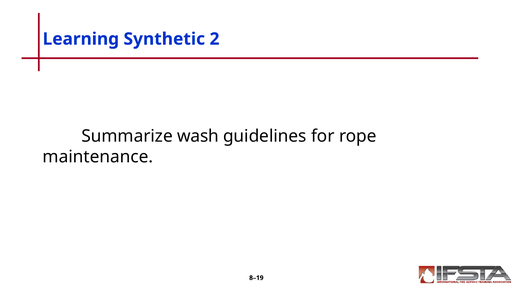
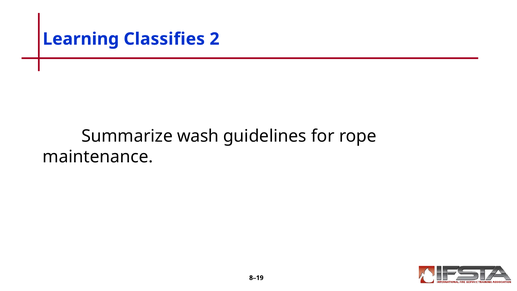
Synthetic: Synthetic -> Classifies (164, 39)
